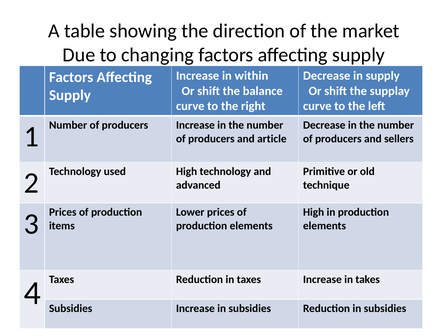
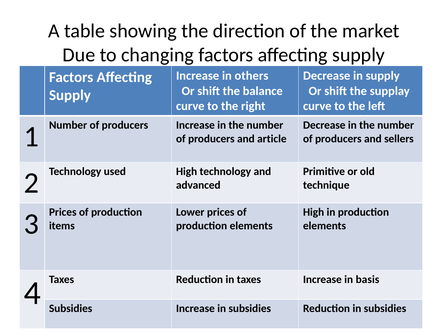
within: within -> others (251, 76)
takes: takes -> basis (368, 279)
